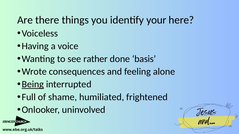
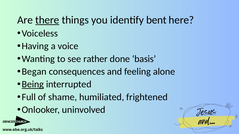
there underline: none -> present (47, 20)
your: your -> bent (156, 20)
Wrote: Wrote -> Began (34, 72)
